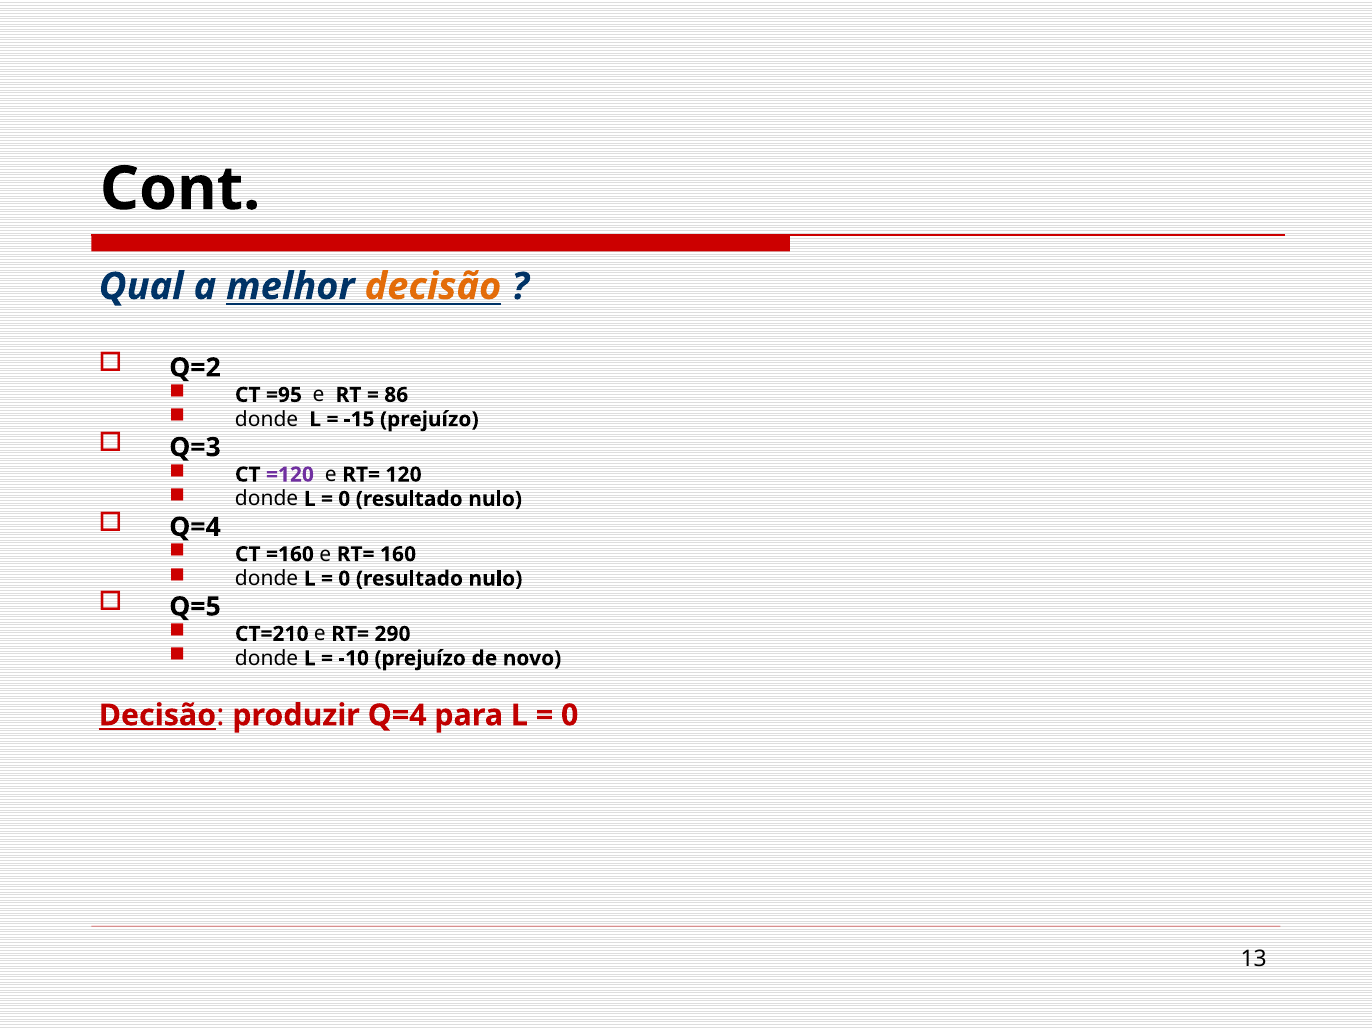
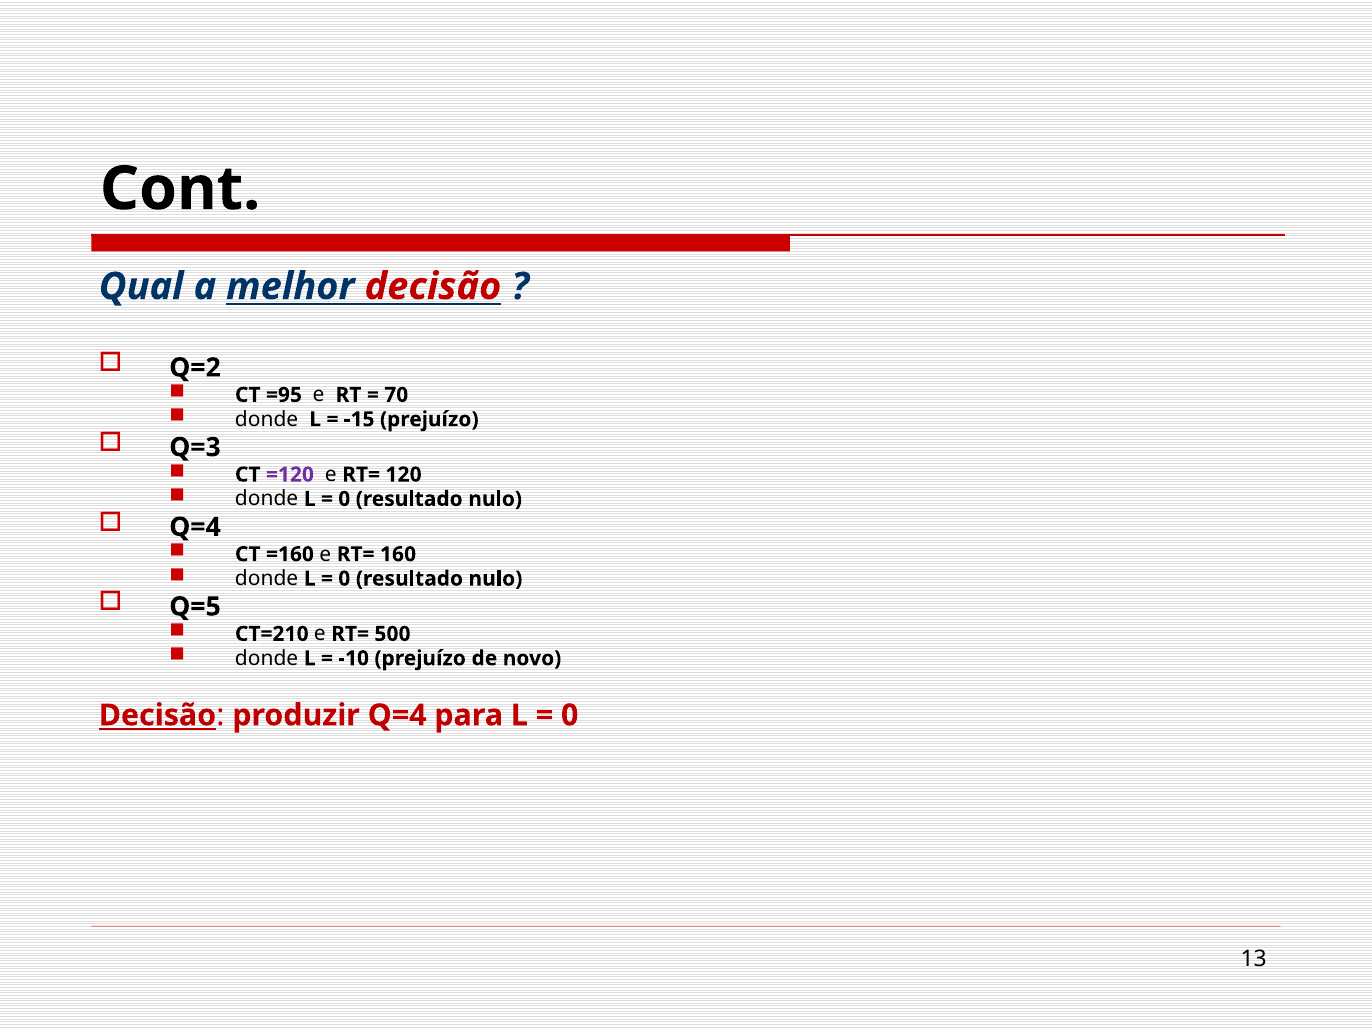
decisão colour: orange -> red (433, 286)
86: 86 -> 70 (396, 395)
290: 290 -> 500 (392, 634)
